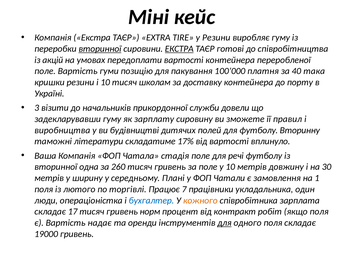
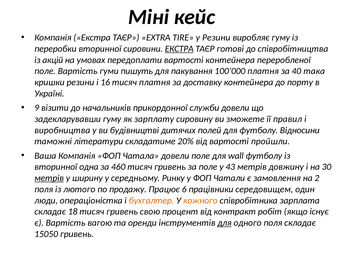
вторинної underline: present -> none (100, 49)
позицію: позицію -> пишуть (137, 71)
і 10: 10 -> 16 (105, 82)
тисяч школам: школам -> платня (155, 82)
3: 3 -> 9 (37, 108)
Вторинну: Вторинну -> Відносини (300, 130)
17%: 17% -> 20% (186, 141)
вплинуло: вплинуло -> пройшли (270, 141)
Чатала стадія: стадія -> довели (175, 156)
речі: речі -> wall (236, 156)
260: 260 -> 460 (118, 167)
у 10: 10 -> 43 (230, 167)
метрів underline: none -> present (49, 178)
Плані: Плані -> Ринку (173, 178)
1: 1 -> 2 (317, 178)
торгівлі: торгівлі -> продажу (128, 189)
7: 7 -> 6 (184, 189)
укладальника: укладальника -> середовищем (264, 189)
бухгалтер colour: blue -> orange (151, 200)
17: 17 -> 18 (73, 211)
норм: норм -> свою (150, 211)
якщо поля: поля -> існує (319, 211)
надає: надає -> вагою (100, 223)
19000: 19000 -> 15050 (46, 234)
